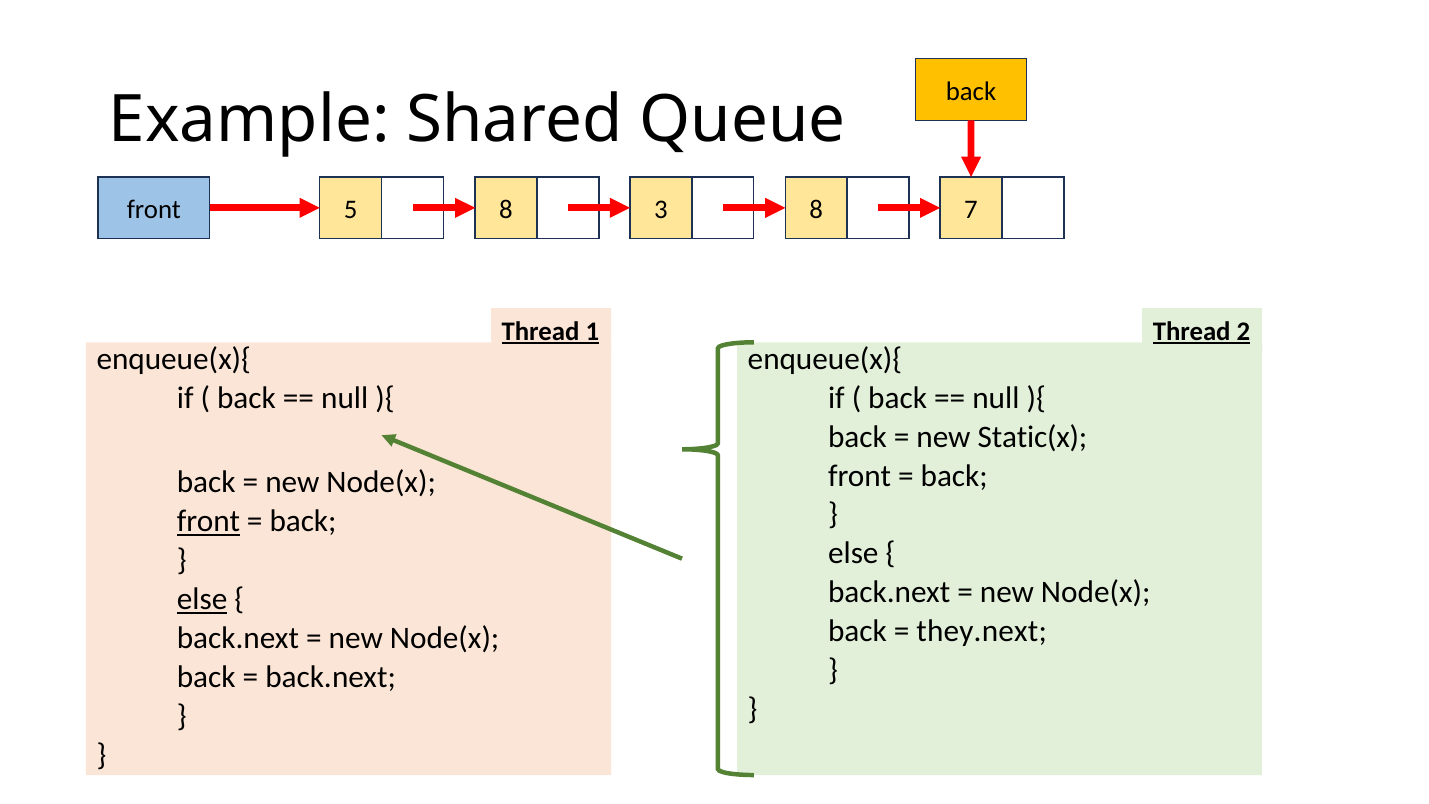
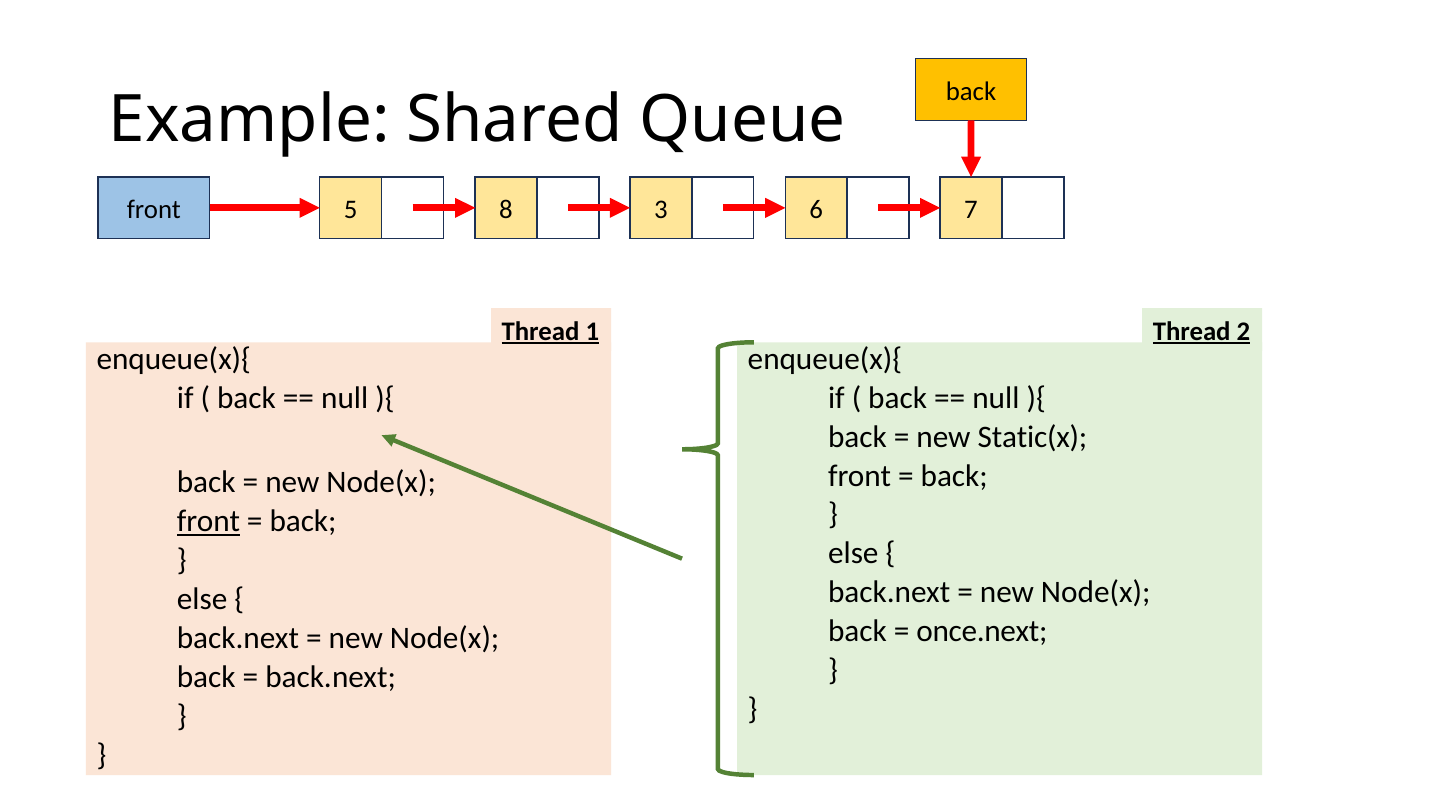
3 8: 8 -> 6 (816, 210)
else underline: present -> none (202, 599)
they.next: they.next -> once.next (982, 631)
